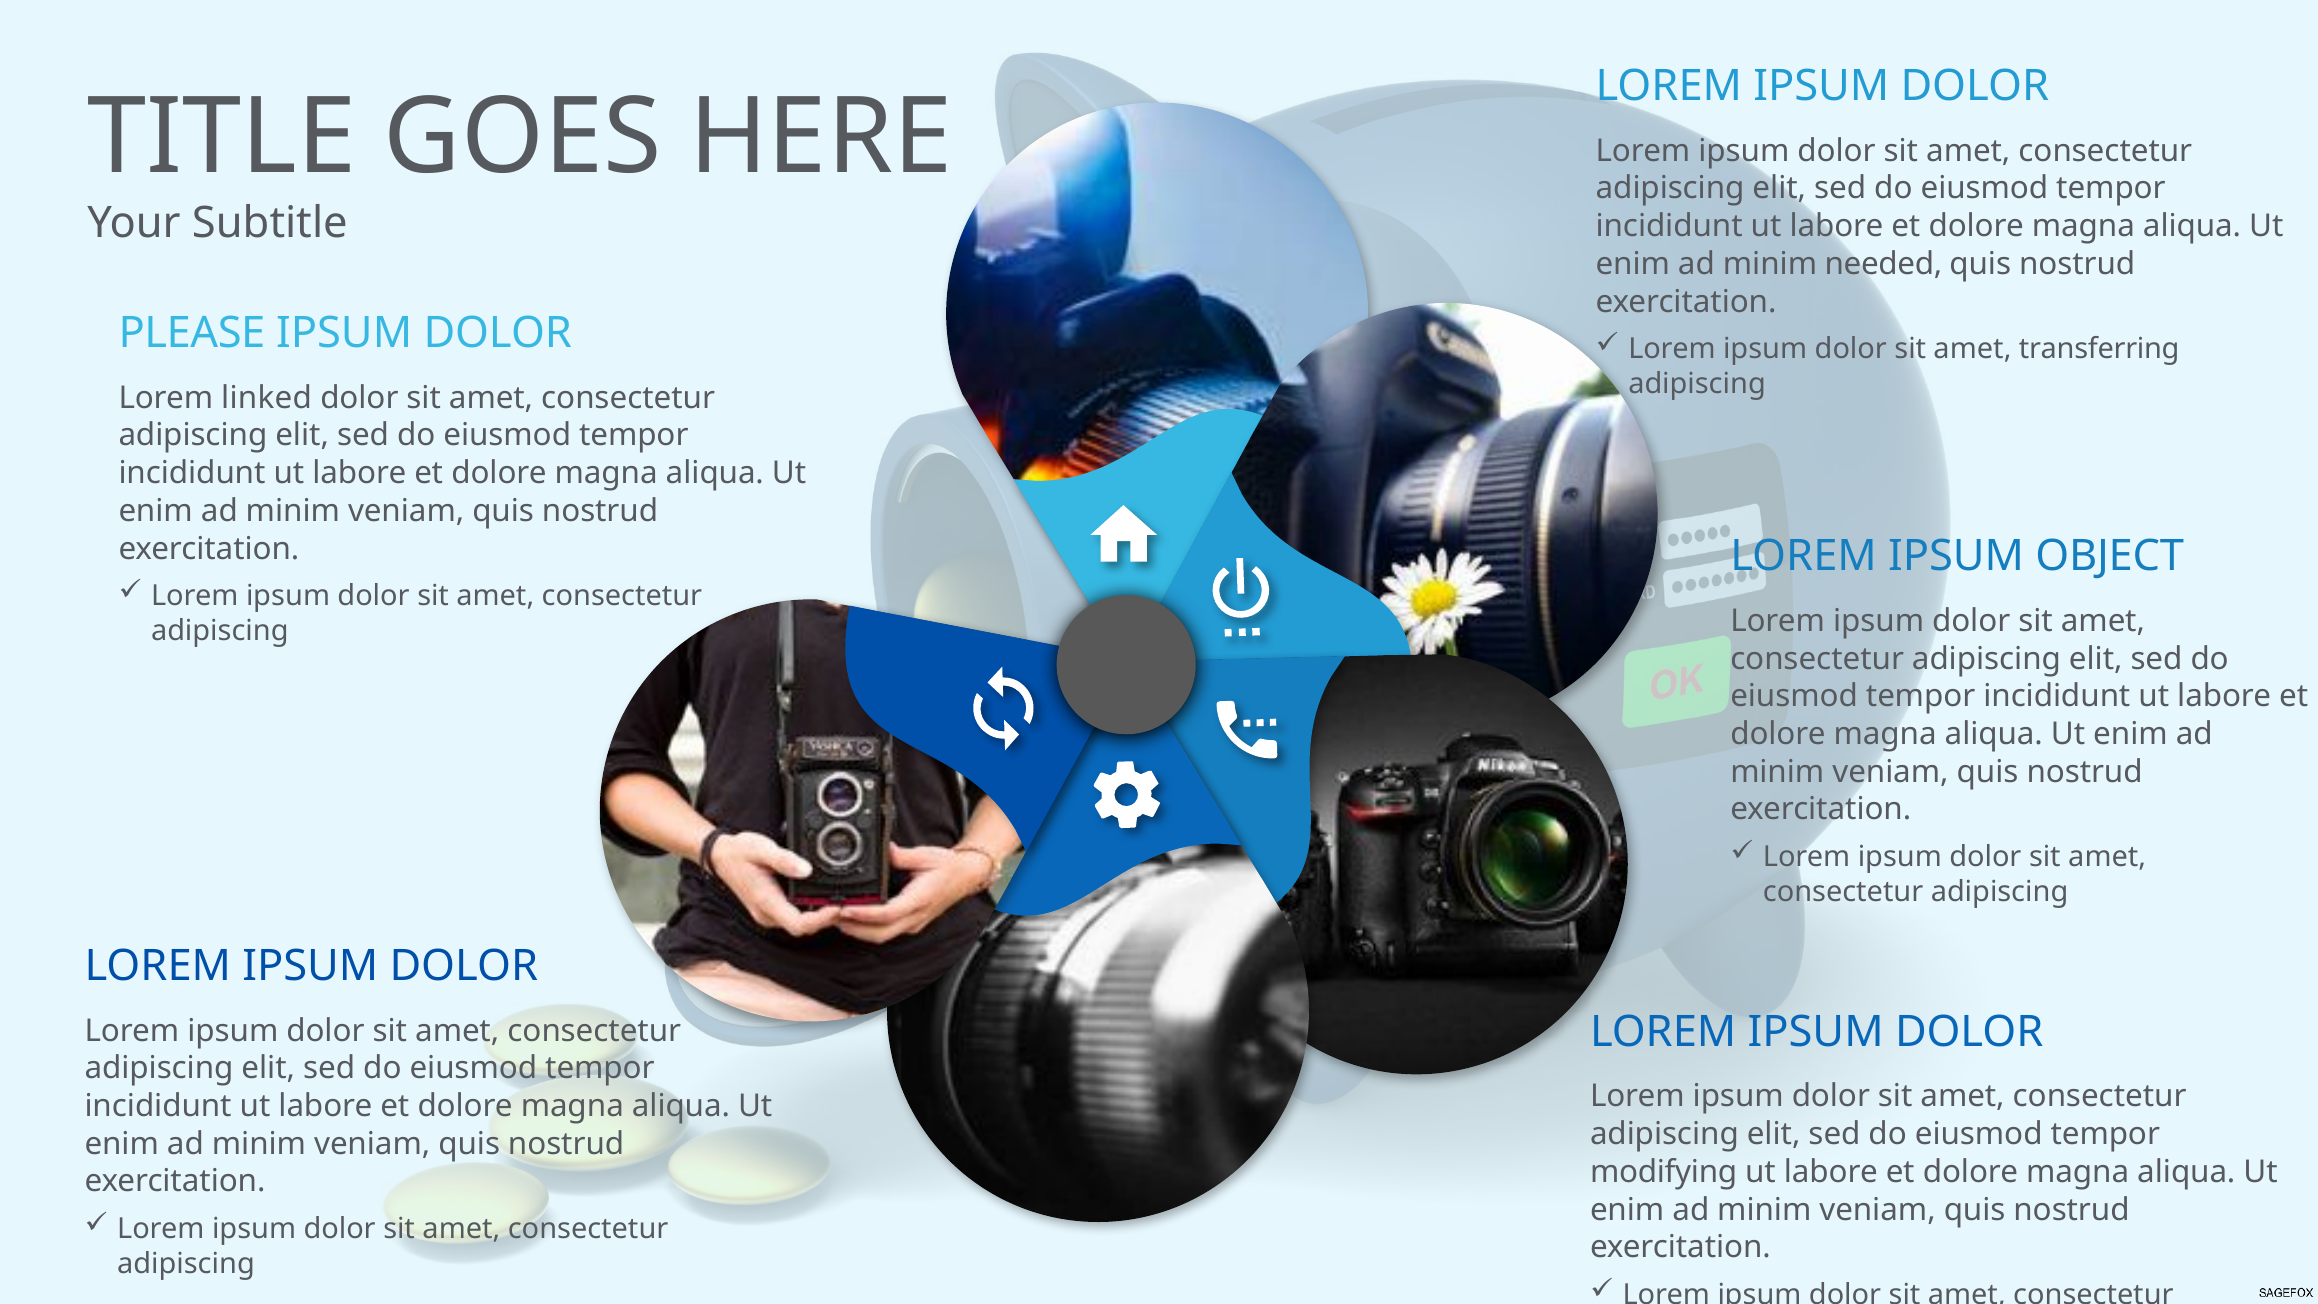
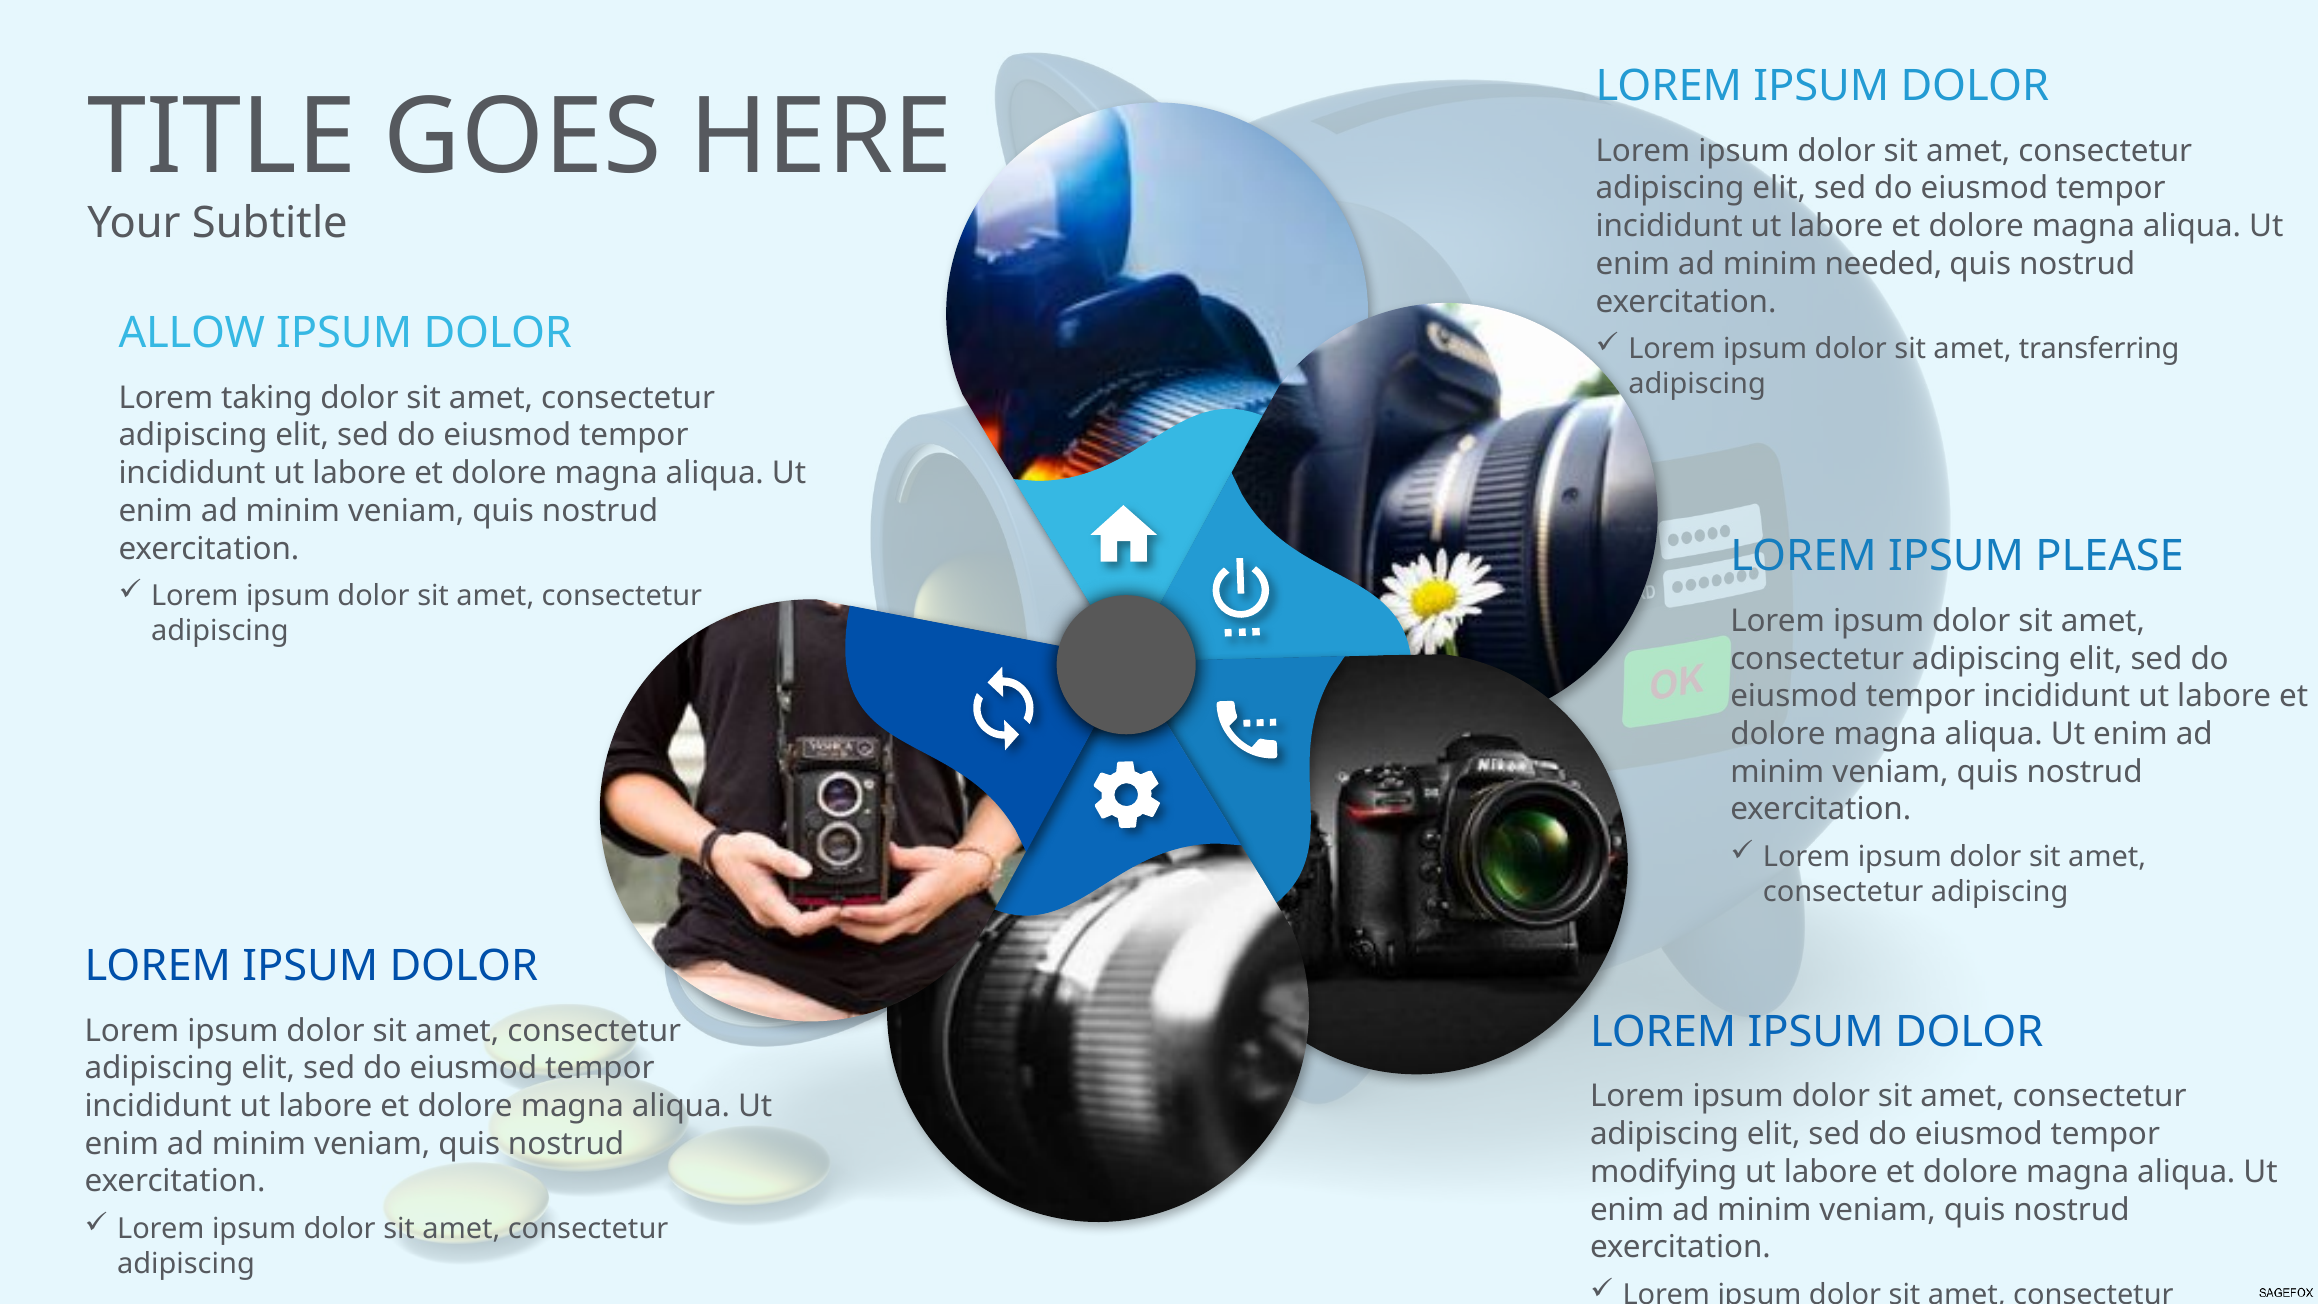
PLEASE: PLEASE -> ALLOW (192, 333)
linked: linked -> taking (267, 398)
OBJECT: OBJECT -> PLEASE (2110, 557)
